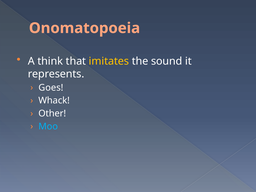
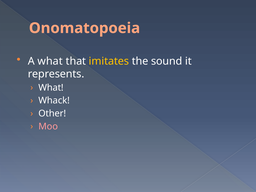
A think: think -> what (50, 61)
Goes: Goes -> What (51, 88)
Moo colour: light blue -> pink (48, 126)
